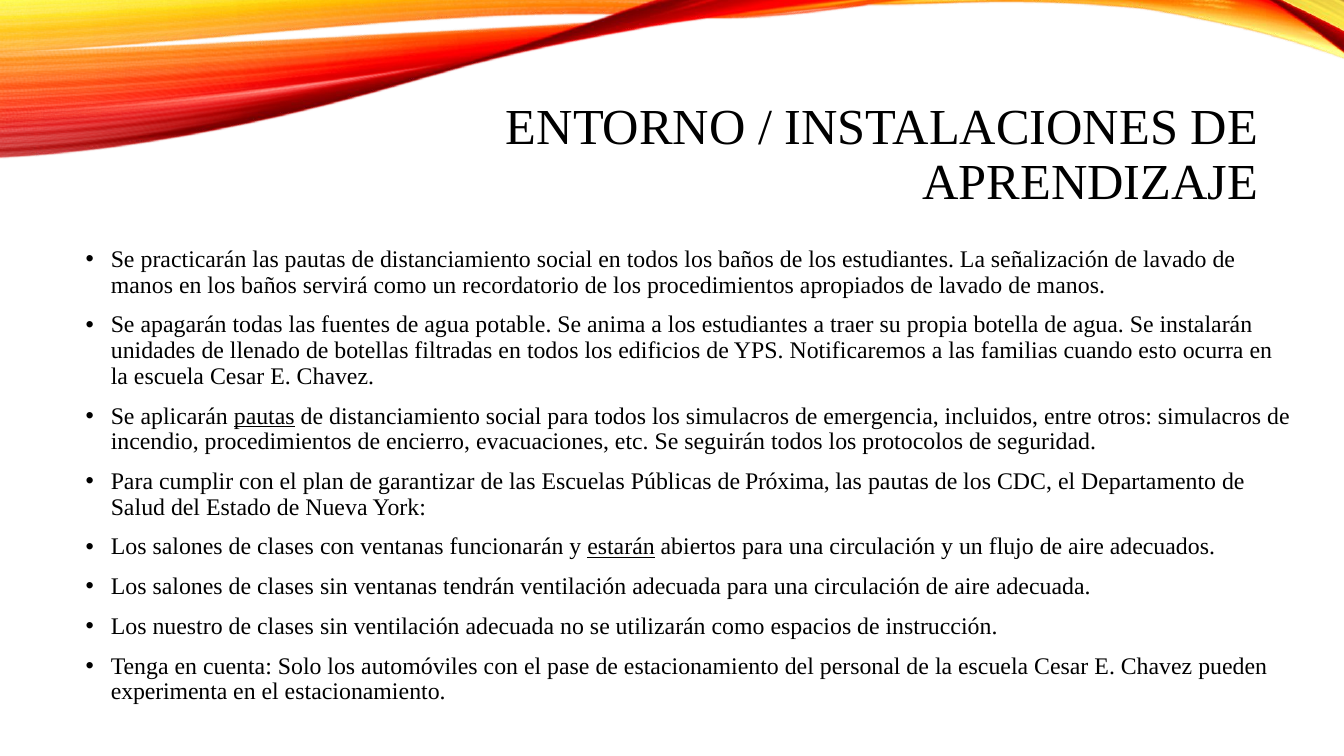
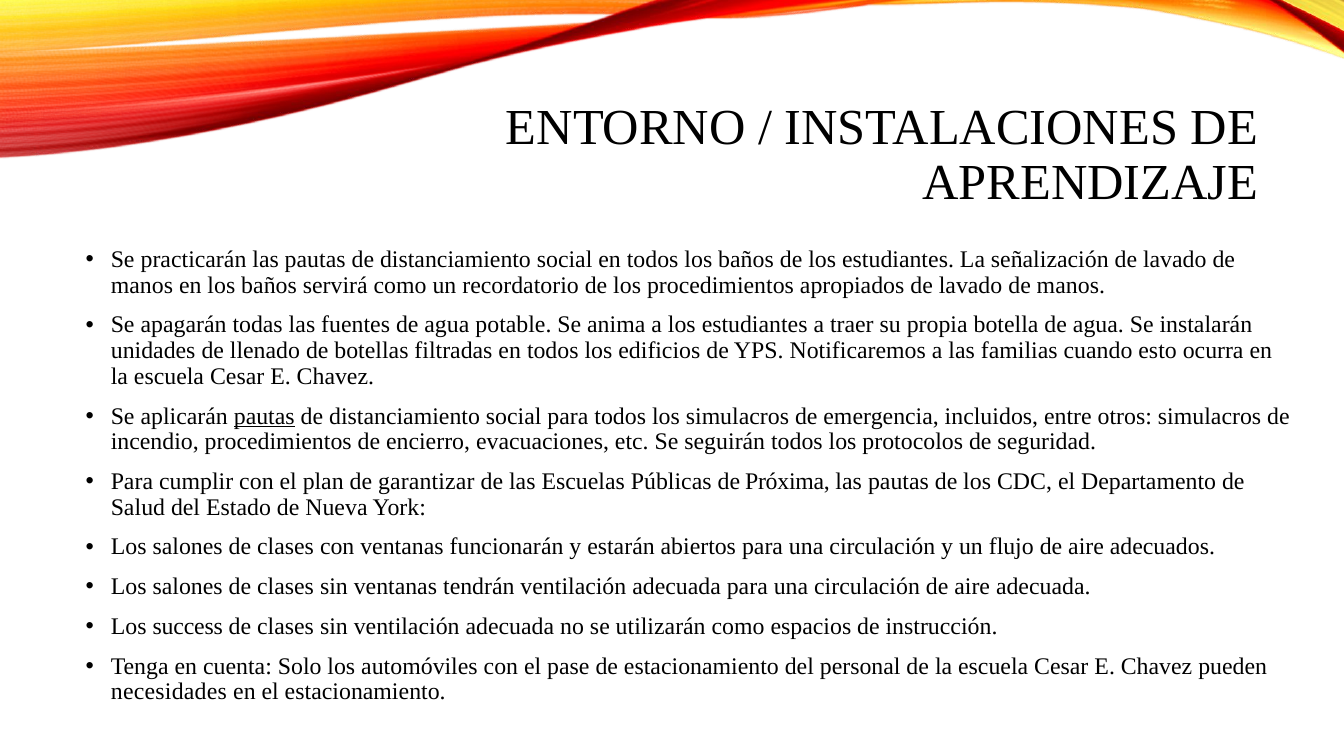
estarán underline: present -> none (621, 547)
nuestro: nuestro -> success (188, 627)
experimenta: experimenta -> necesidades (169, 692)
